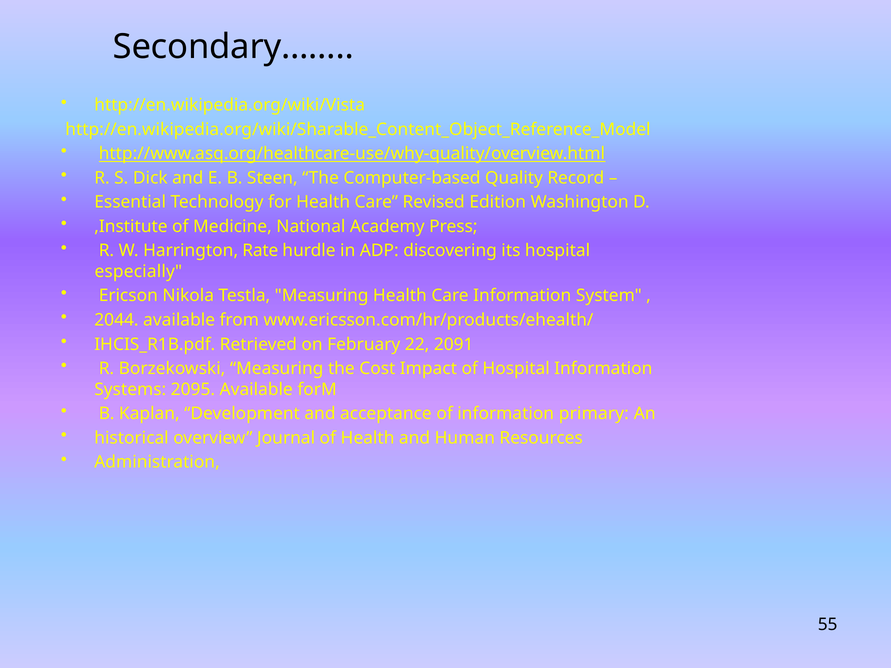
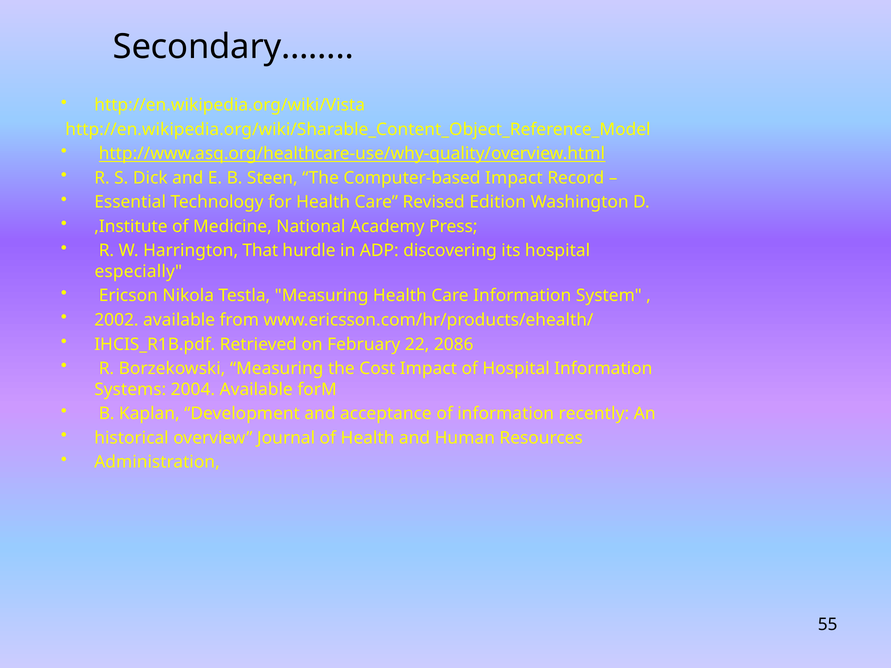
Computer-based Quality: Quality -> Impact (514, 178)
Rate: Rate -> That (260, 251)
2044: 2044 -> 2002 (116, 320)
2091: 2091 -> 2086 (454, 344)
2095: 2095 -> 2004 (193, 390)
primary: primary -> recently (594, 414)
